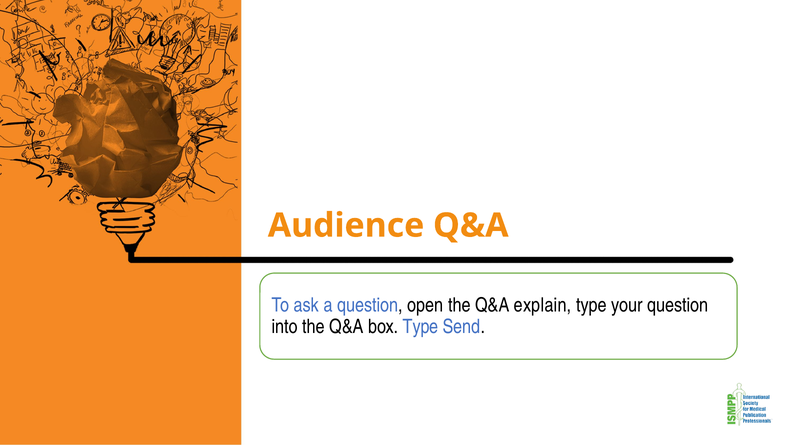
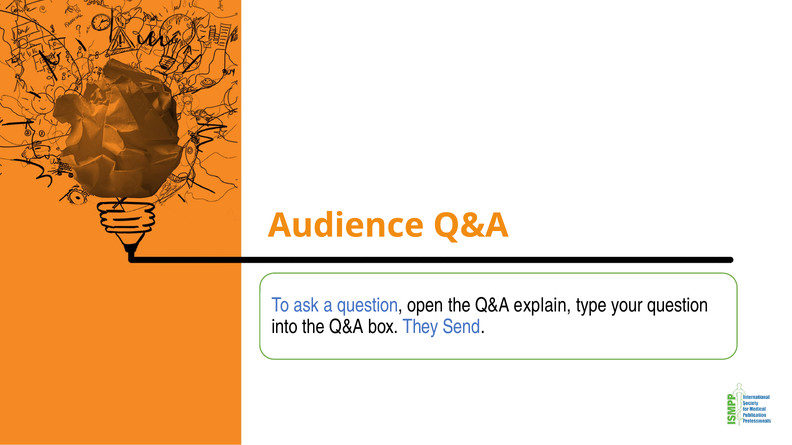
box Type: Type -> They (421, 327)
